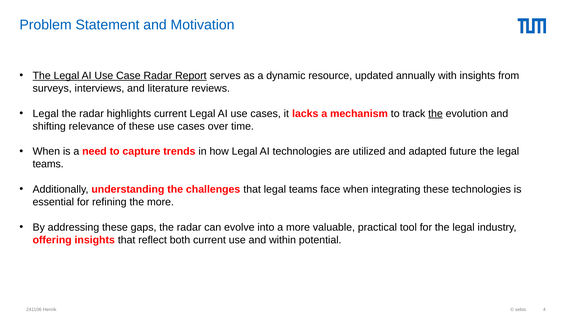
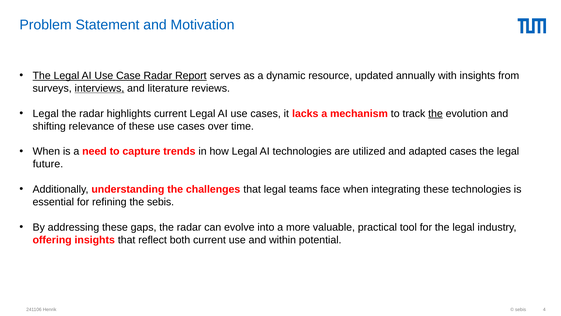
interviews underline: none -> present (99, 88)
adapted future: future -> cases (463, 151)
teams: teams -> future (48, 164)
the more: more -> sebis (161, 202)
